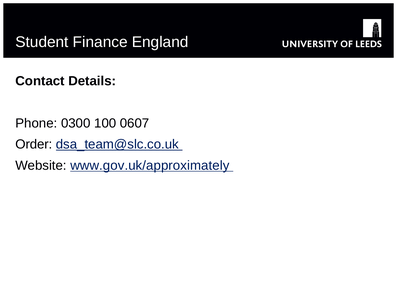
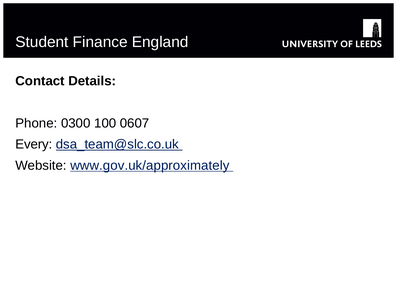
Order: Order -> Every (34, 145)
